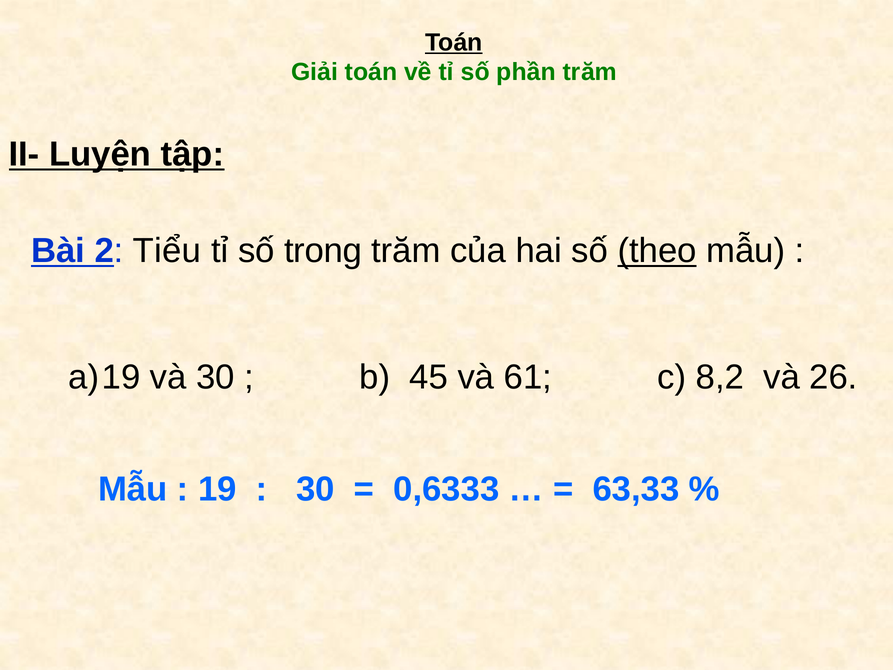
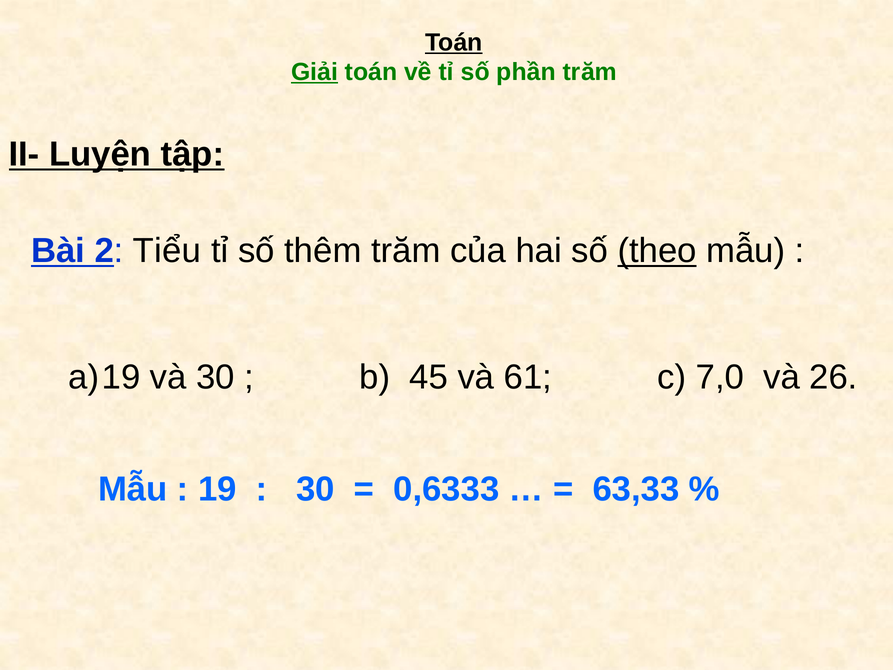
Giải underline: none -> present (315, 72)
trong: trong -> thêm (323, 251)
8,2: 8,2 -> 7,0 (720, 377)
